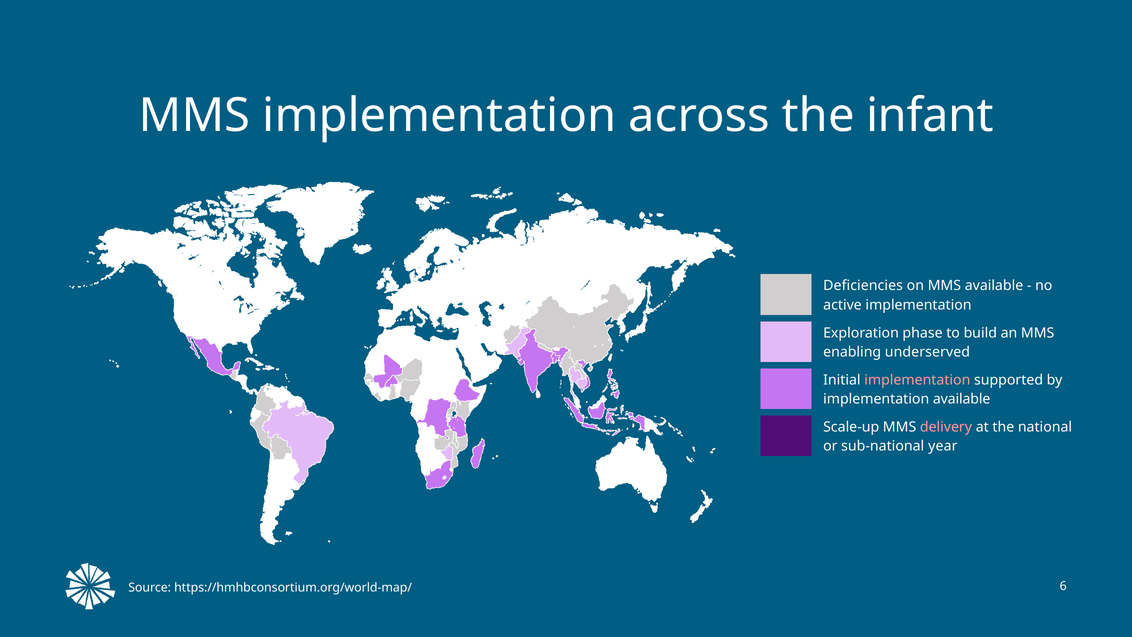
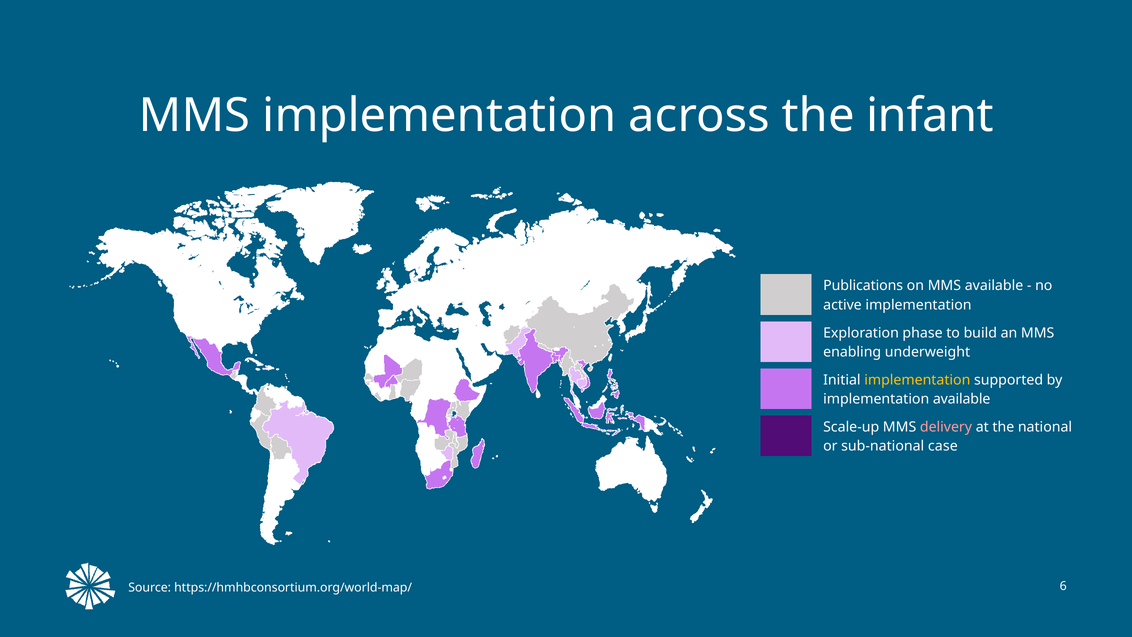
Deficiencies: Deficiencies -> Publications (863, 286)
underserved: underserved -> underweight (927, 352)
implementation colour: pink -> yellow (917, 380)
year: year -> case (943, 446)
